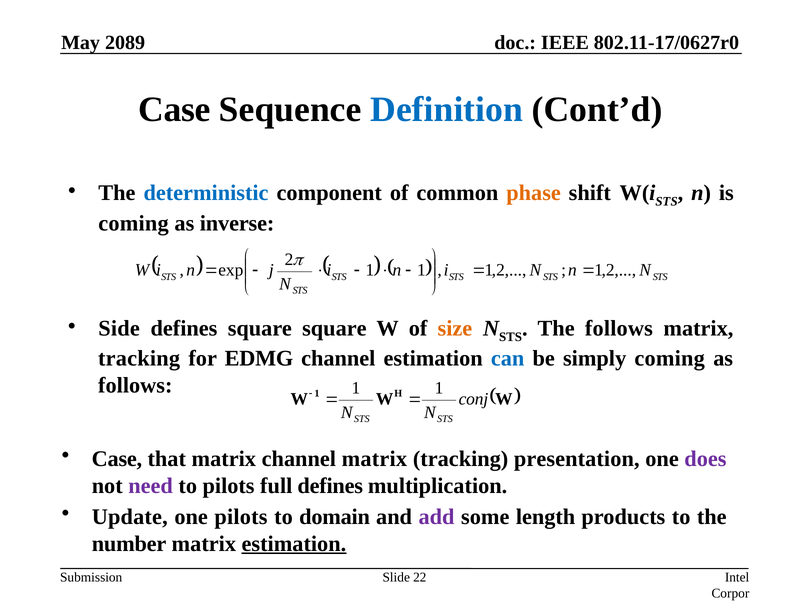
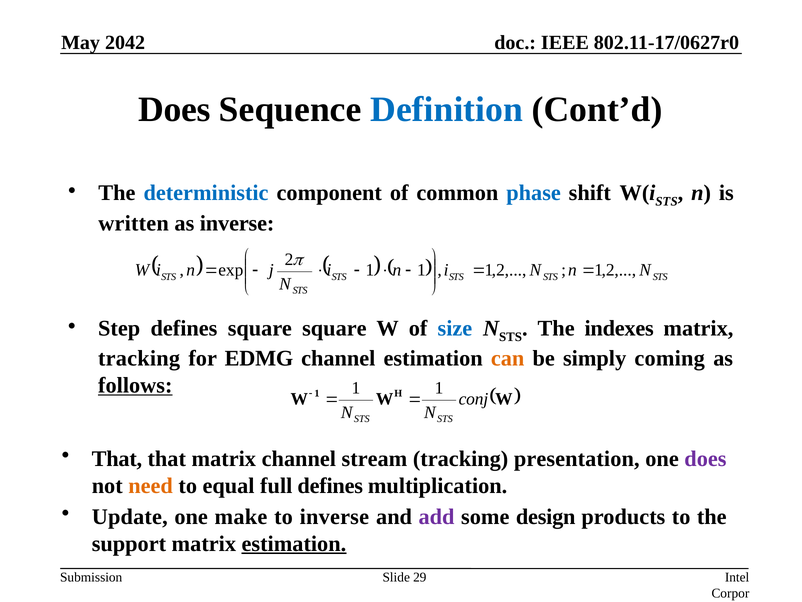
2089: 2089 -> 2042 (125, 43)
Case: Case -> Does (175, 109)
phase colour: orange -> blue (534, 193)
coming: coming -> written (134, 223)
Side: Side -> Step (119, 328)
size colour: orange -> blue (455, 328)
The follows: follows -> indexes (619, 328)
can colour: blue -> orange (508, 358)
follows underline: none -> present (135, 385)
Case: Case -> That (117, 459)
channel matrix: matrix -> stream (374, 459)
need colour: purple -> orange (151, 485)
to pilots: pilots -> equal (229, 485)
one pilots: pilots -> make (241, 517)
to domain: domain -> inverse (334, 517)
length: length -> design (546, 517)
number: number -> support (129, 543)
22: 22 -> 29 (420, 577)
